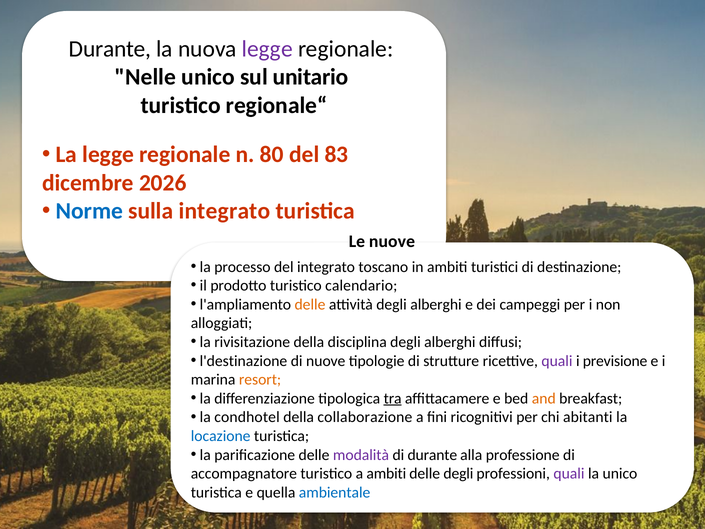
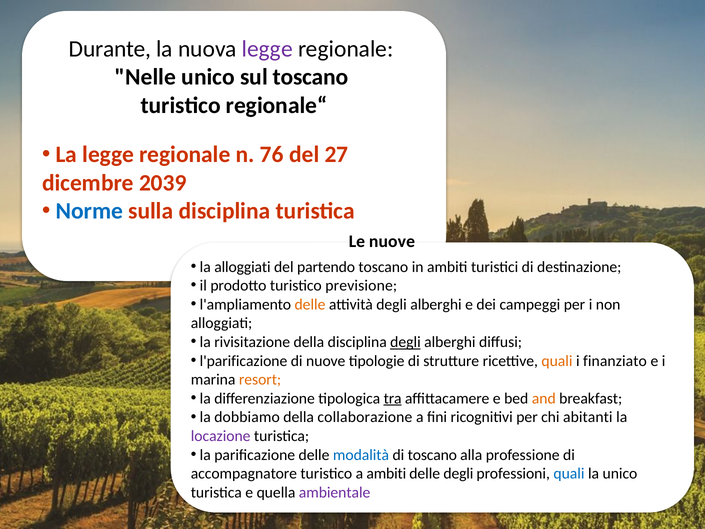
sul unitario: unitario -> toscano (311, 77)
80: 80 -> 76 (272, 155)
83: 83 -> 27 (336, 155)
2026: 2026 -> 2039 (163, 183)
sulla integrato: integrato -> disciplina (225, 211)
la processo: processo -> alloggiati (242, 267)
del integrato: integrato -> partendo (326, 267)
calendario: calendario -> previsione (361, 286)
degli underline: none -> present (405, 342)
l'destinazione: l'destinazione -> l'parificazione (244, 361)
quali colour: purple -> orange (557, 361)
previsione: previsione -> finanziato (615, 361)
condhotel: condhotel -> dobbiamo (247, 417)
locazione colour: blue -> purple (221, 436)
modalità colour: purple -> blue (361, 455)
di durante: durante -> toscano (432, 455)
quali colour: purple -> blue (569, 473)
ambientale colour: blue -> purple (335, 492)
